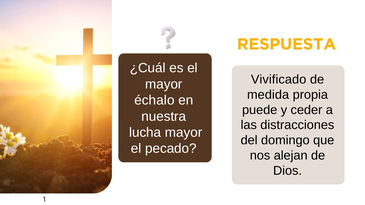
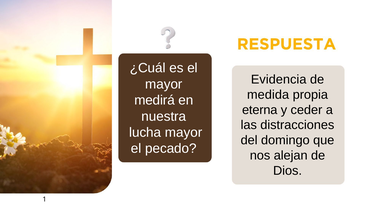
Vivificado: Vivificado -> Evidencia (279, 80)
échalo: échalo -> medirá (155, 100)
puede: puede -> eterna (260, 110)
